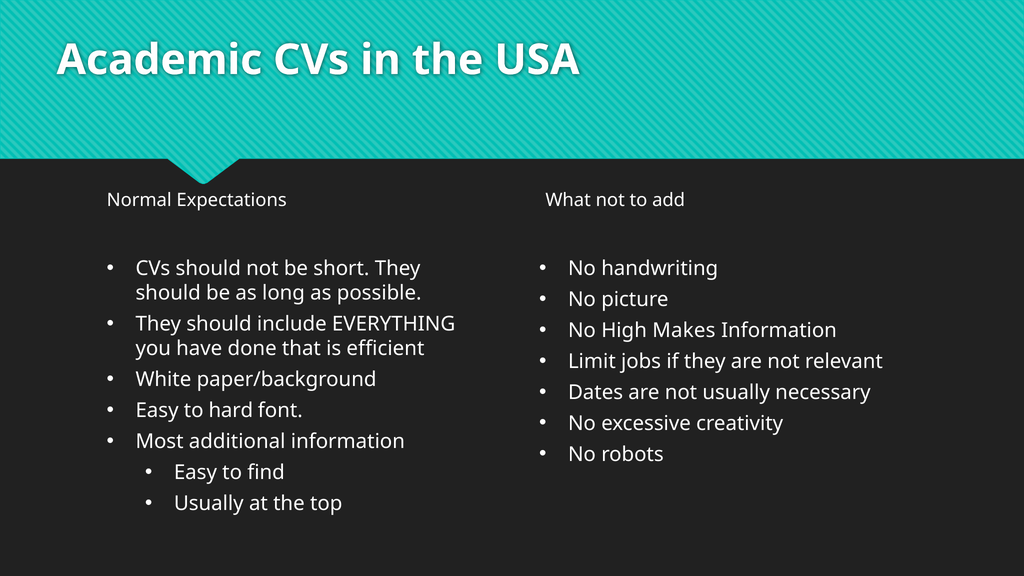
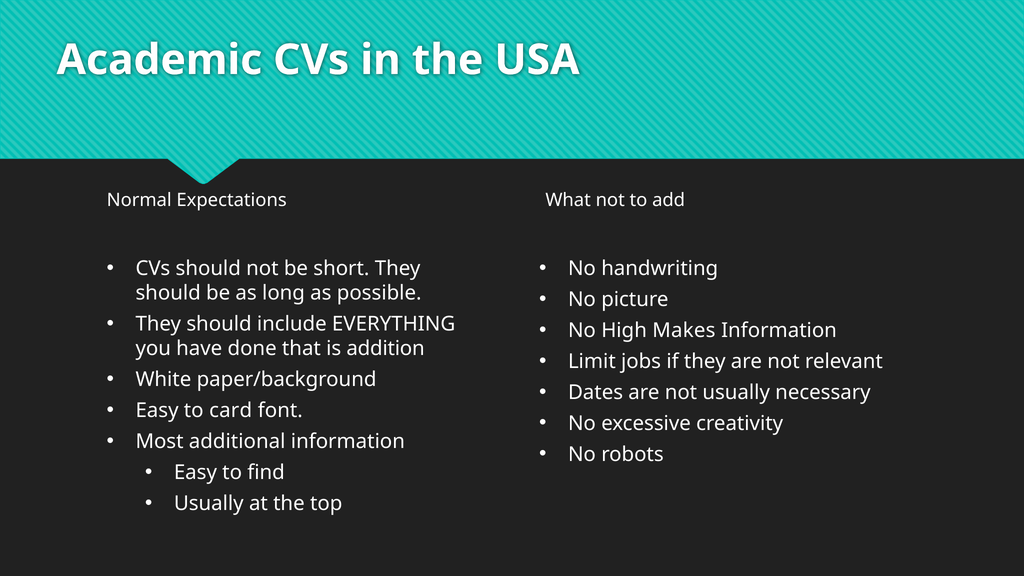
efficient: efficient -> addition (386, 349)
hard: hard -> card (231, 411)
